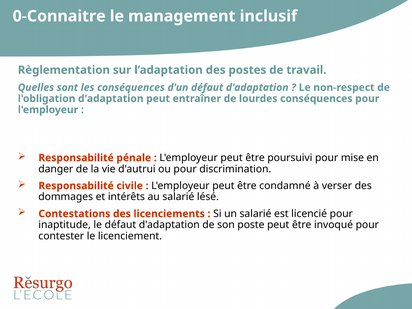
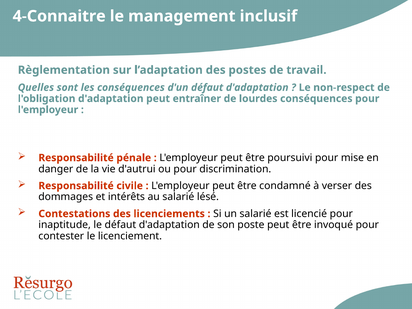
0-Connaitre: 0-Connaitre -> 4-Connaitre (59, 16)
